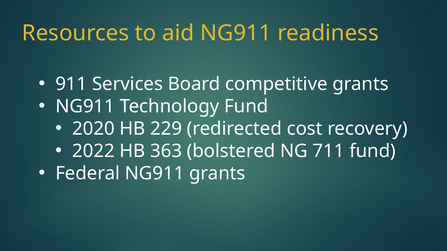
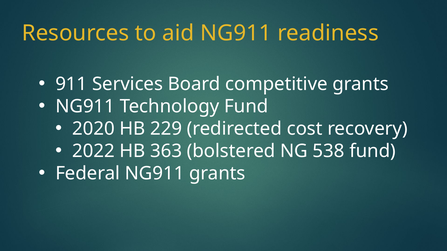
711: 711 -> 538 (329, 151)
